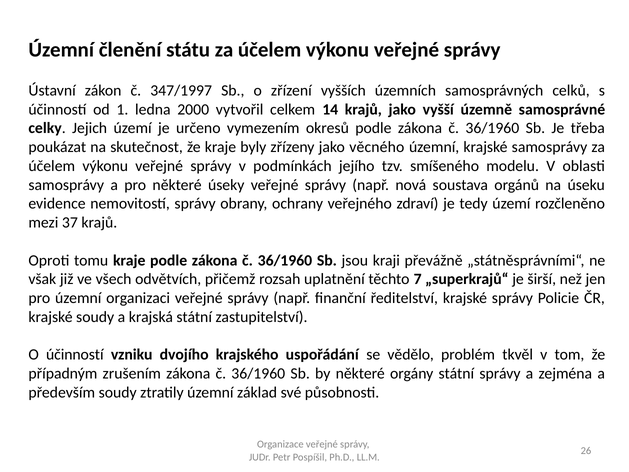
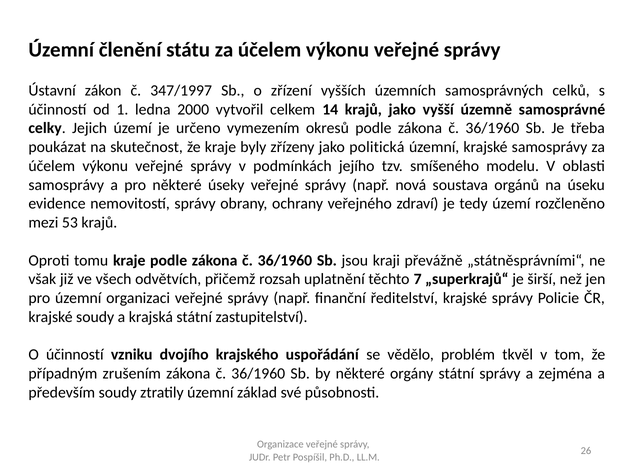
věcného: věcného -> politická (377, 147)
37: 37 -> 53 (70, 223)
